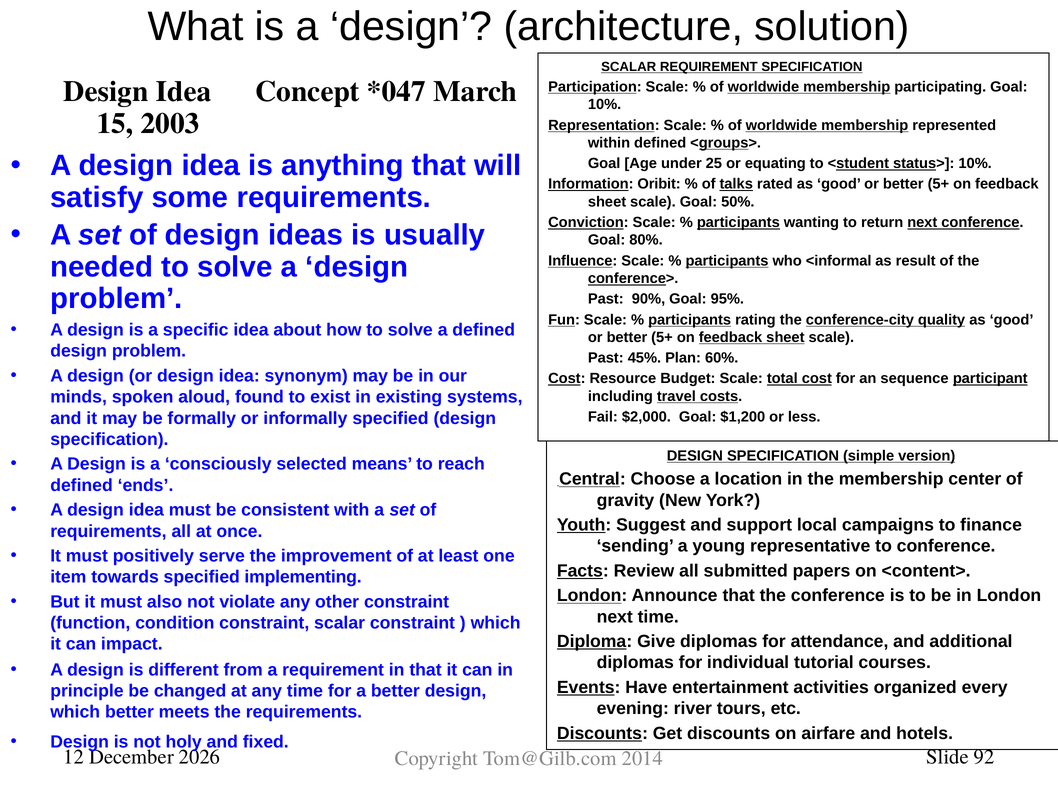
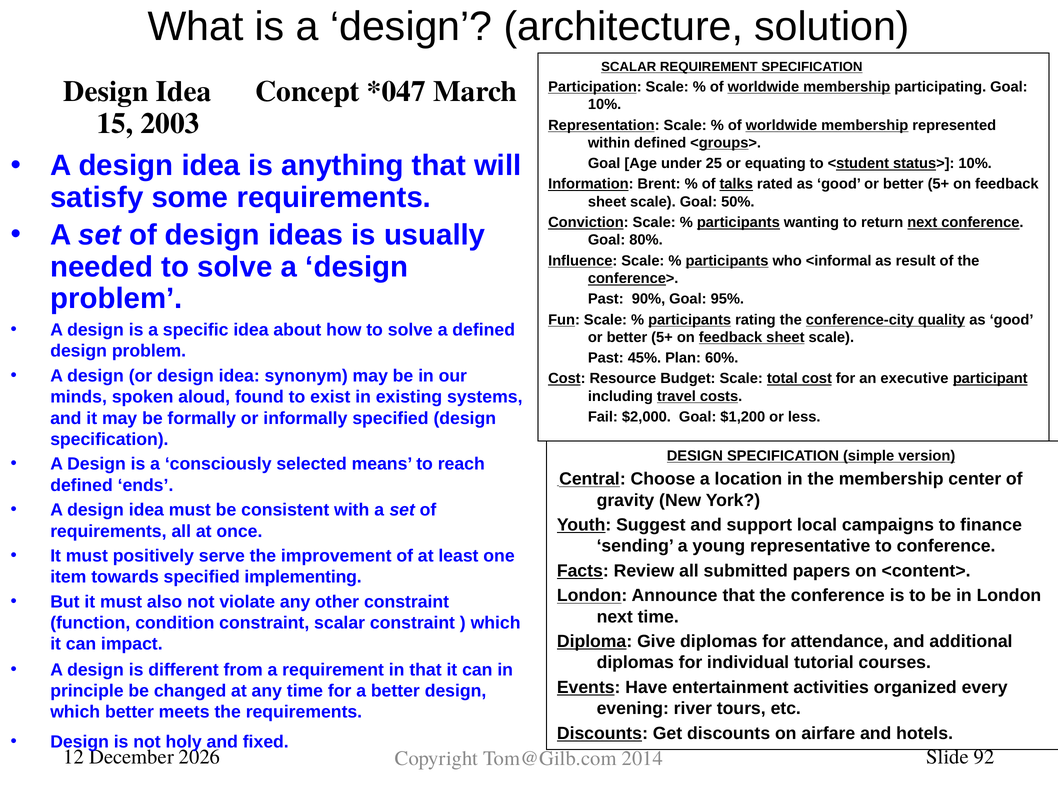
Oribit: Oribit -> Brent (659, 184)
sequence: sequence -> executive (914, 378)
